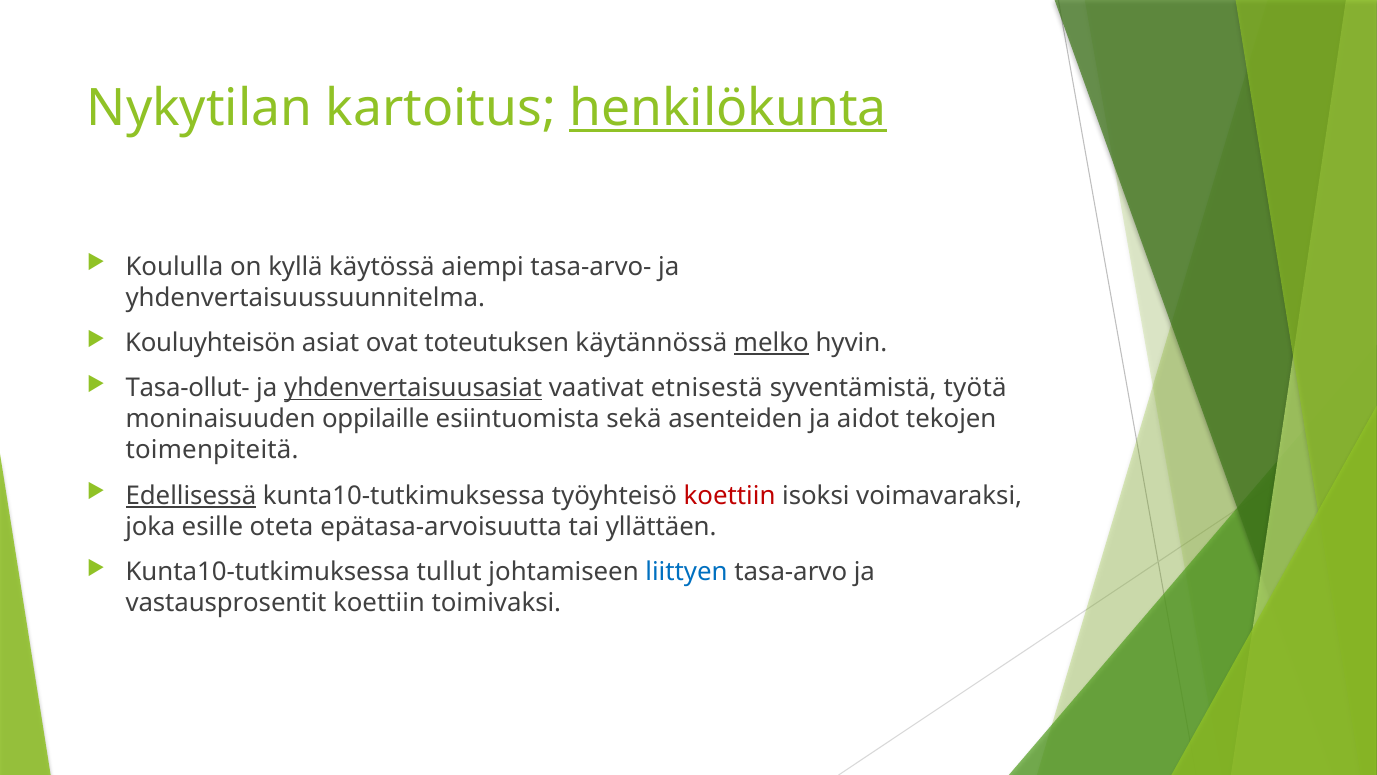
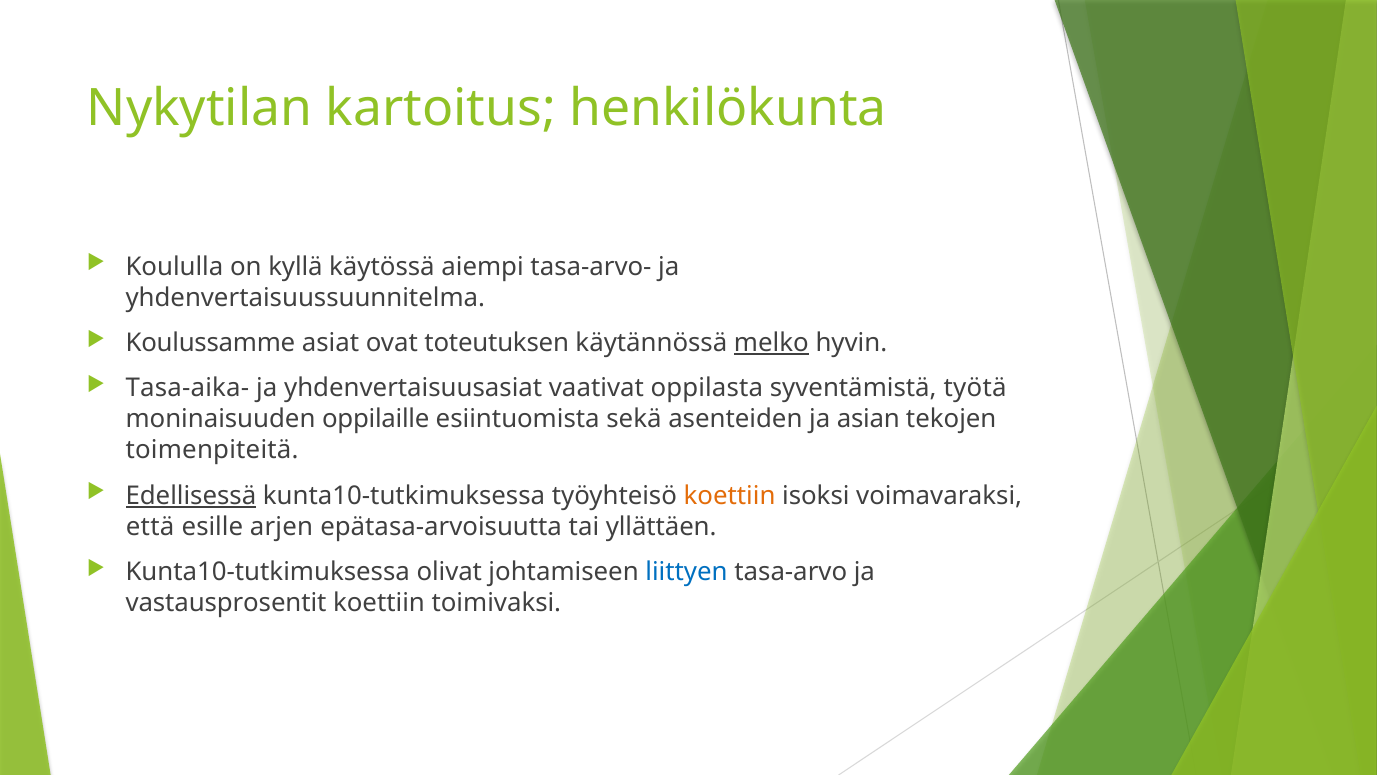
henkilökunta underline: present -> none (728, 109)
Kouluyhteisön: Kouluyhteisön -> Koulussamme (210, 343)
Tasa-ollut-: Tasa-ollut- -> Tasa-aika- (187, 388)
yhdenvertaisuusasiat underline: present -> none (413, 388)
etnisestä: etnisestä -> oppilasta (707, 388)
aidot: aidot -> asian (868, 419)
koettiin colour: red -> orange (730, 495)
joka: joka -> että (150, 526)
oteta: oteta -> arjen (281, 526)
tullut: tullut -> olivat (449, 572)
